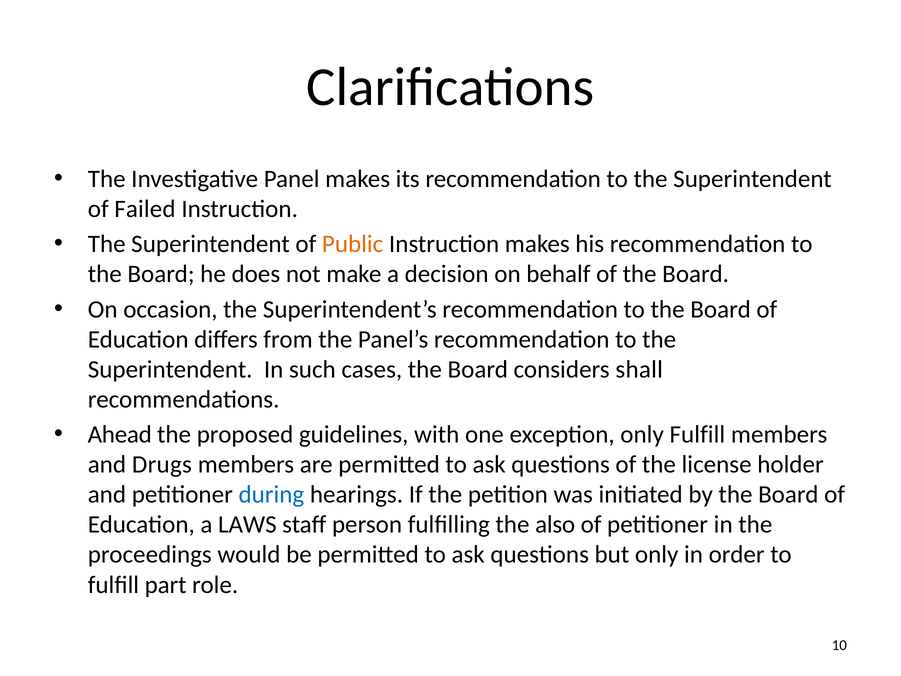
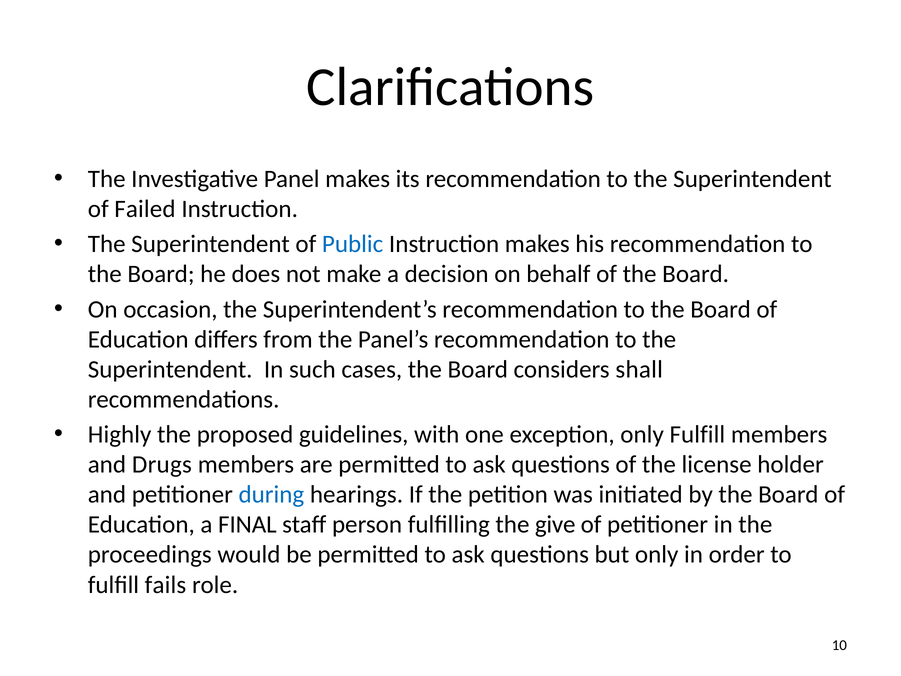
Public colour: orange -> blue (353, 244)
Ahead: Ahead -> Highly (120, 434)
LAWS: LAWS -> FINAL (247, 524)
also: also -> give (555, 524)
part: part -> fails (165, 585)
